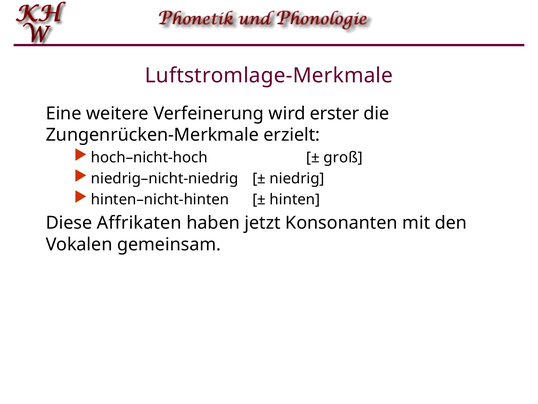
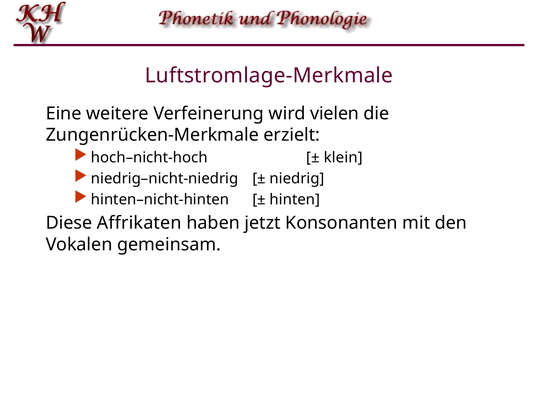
erster: erster -> vielen (335, 113)
groß: groß -> klein (343, 157)
